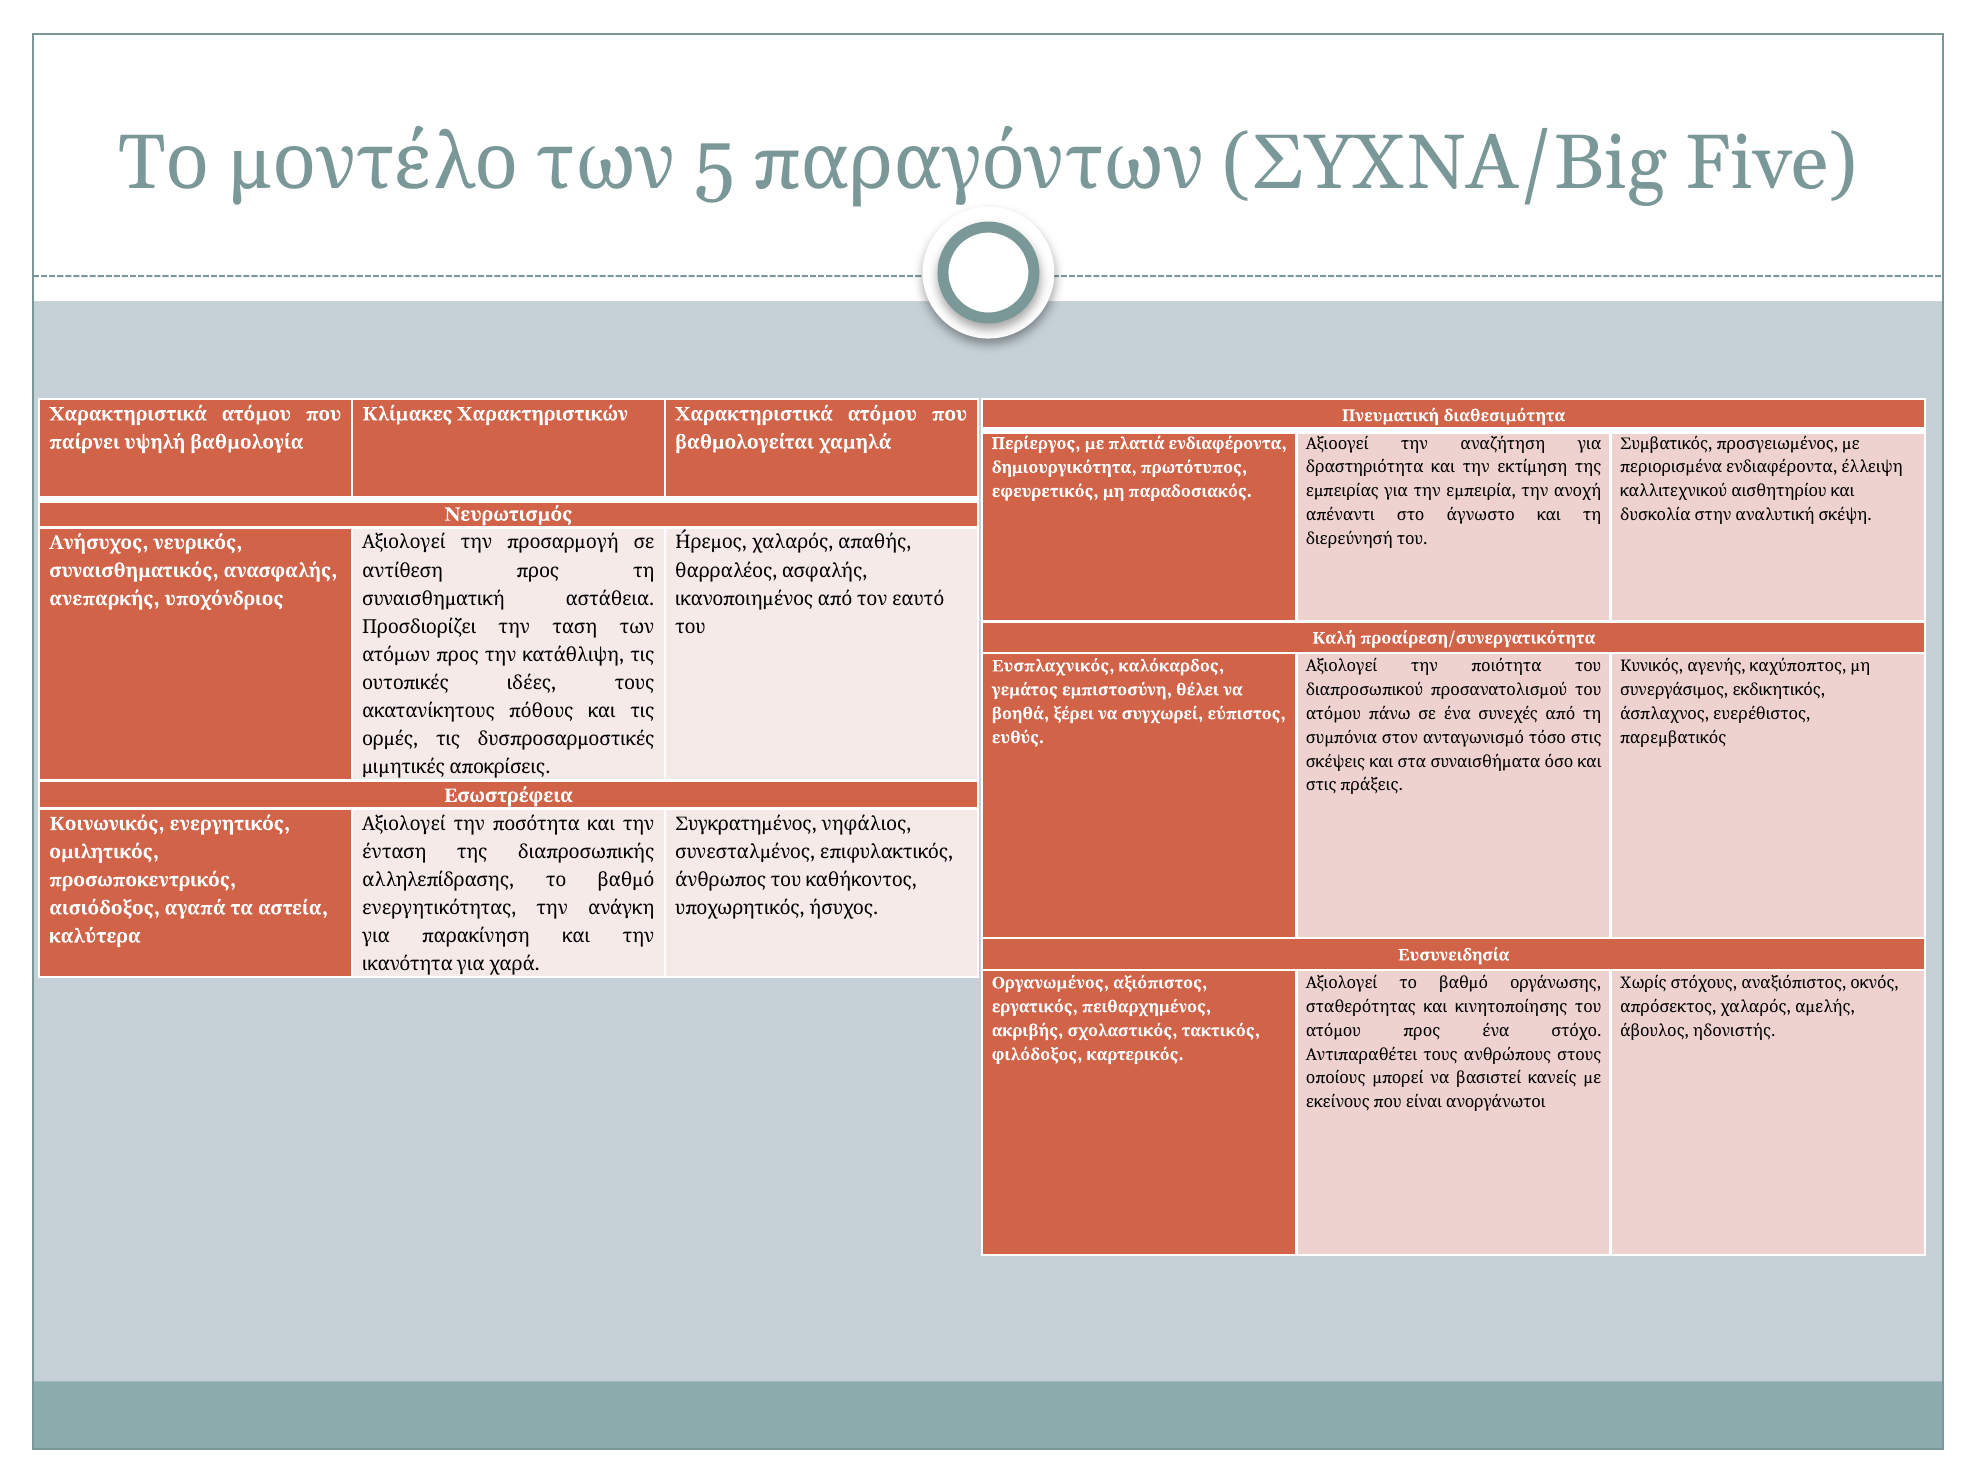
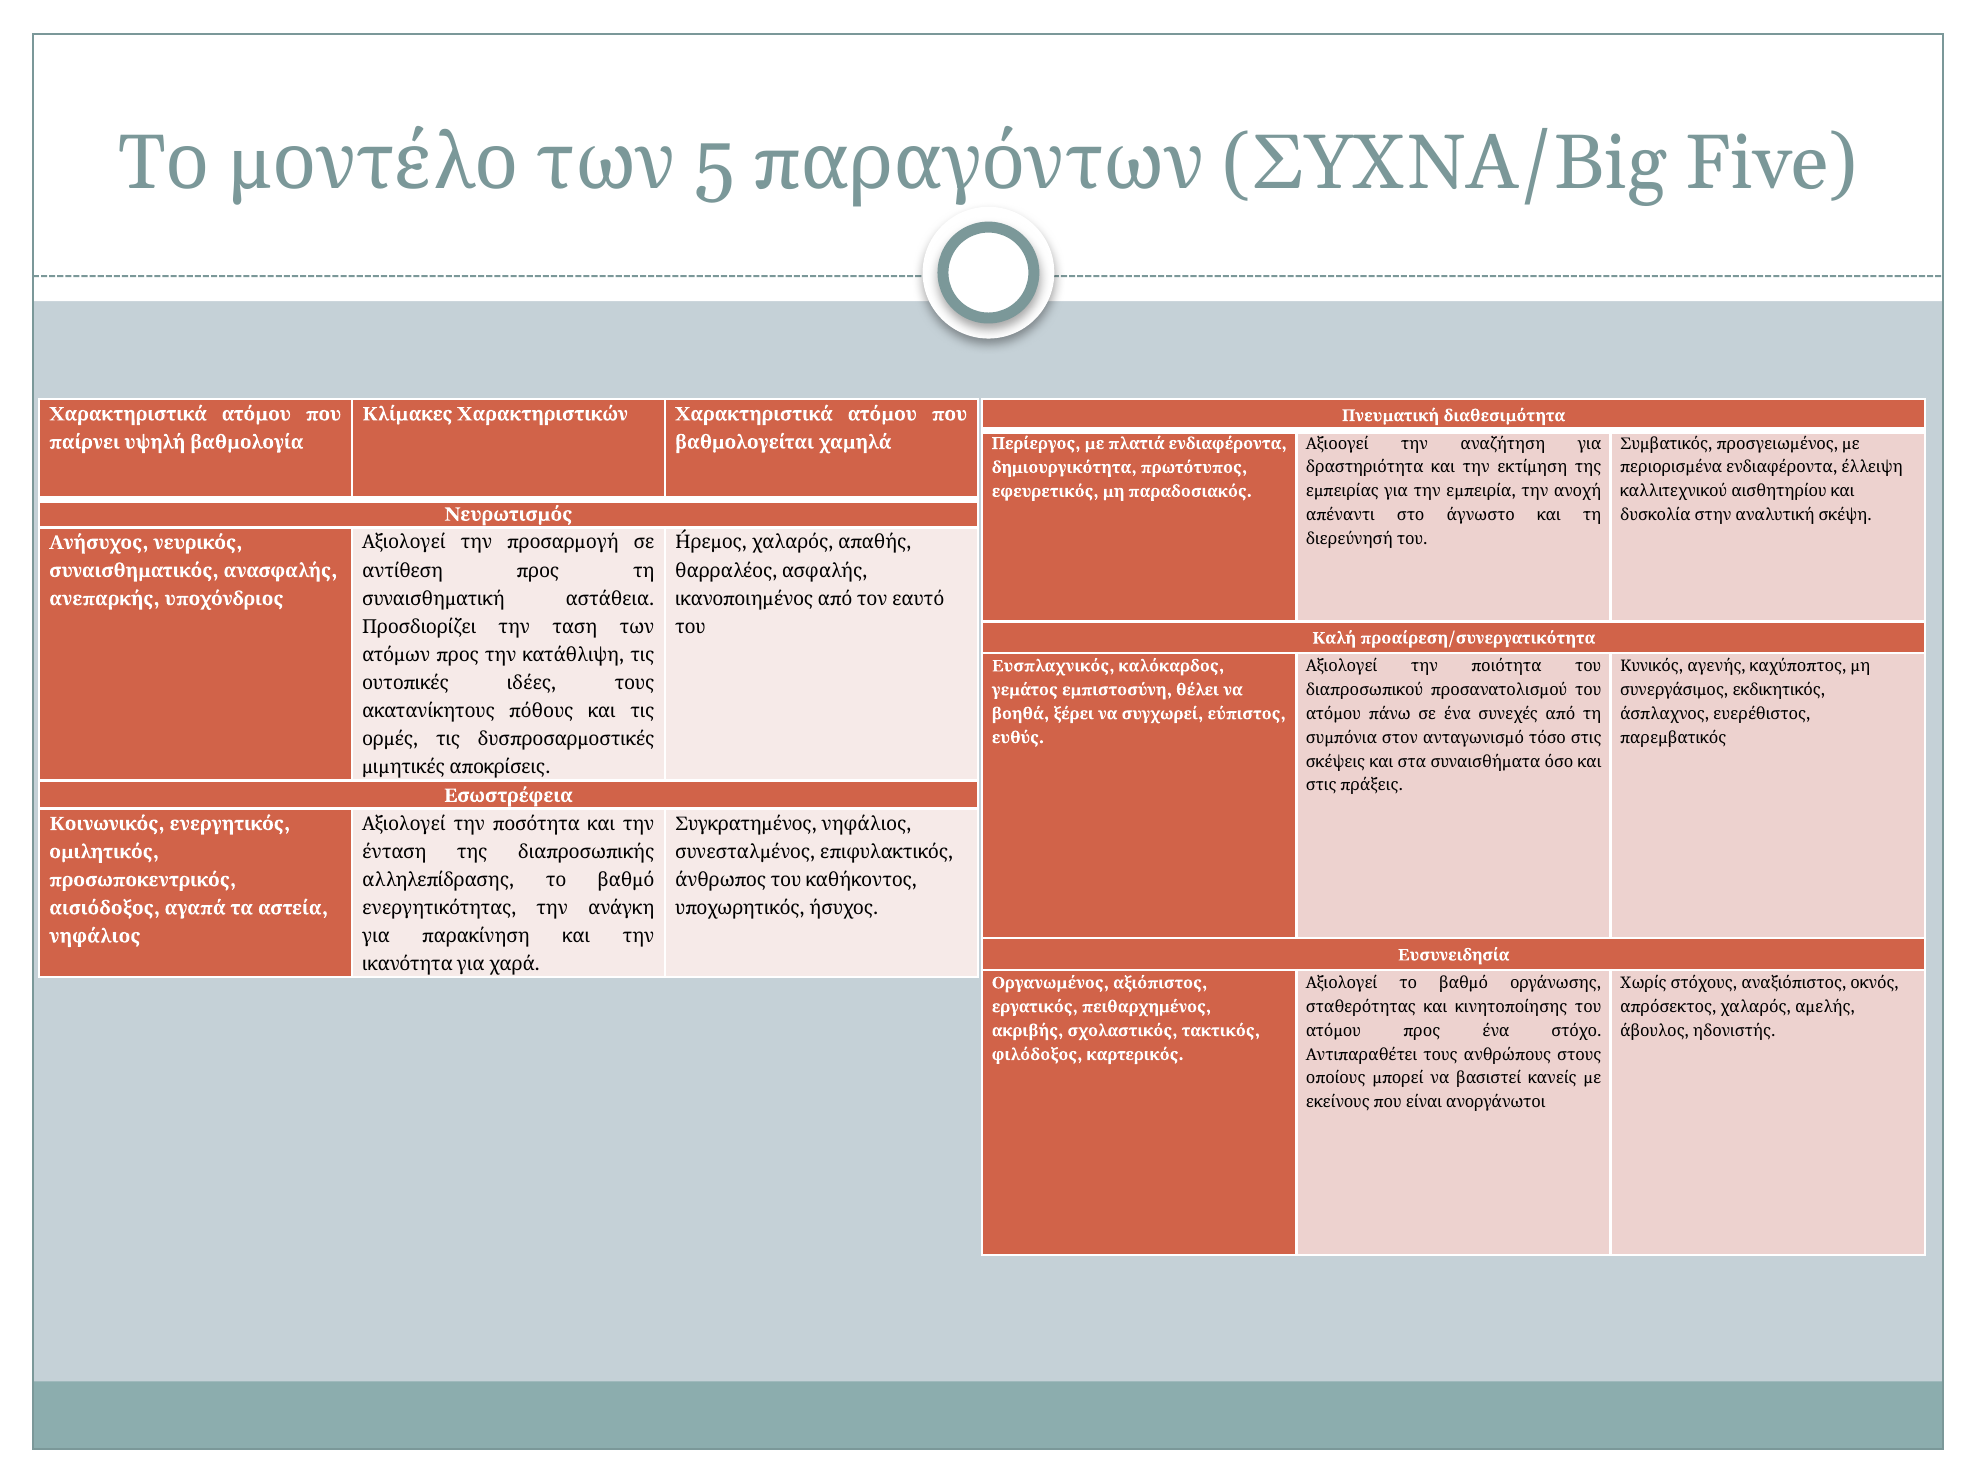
καλύτερα: καλύτερα -> νηφάλιος (95, 936)
